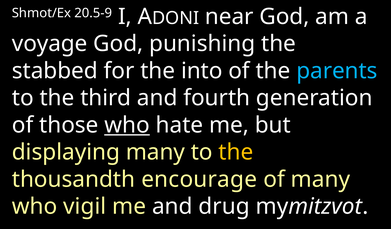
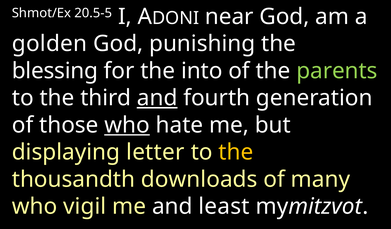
20.5-9: 20.5-9 -> 20.5-5 (93, 13)
voyage: voyage -> golden (50, 44)
stabbed: stabbed -> blessing (55, 71)
parents colour: light blue -> light green (337, 71)
and underline: none -> present (157, 98)
displaying many: many -> letter (155, 152)
encourage: encourage -> downloads (199, 179)
drug: drug -> least (224, 207)
